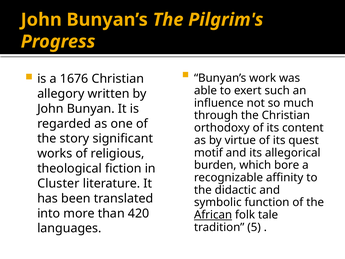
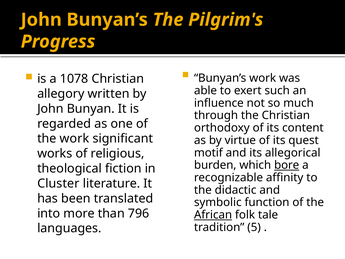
1676: 1676 -> 1078 (74, 79)
the story: story -> work (74, 138)
bore underline: none -> present (287, 165)
420: 420 -> 796 (139, 213)
